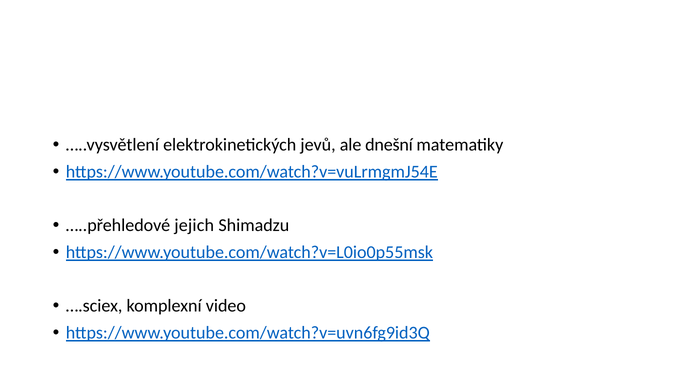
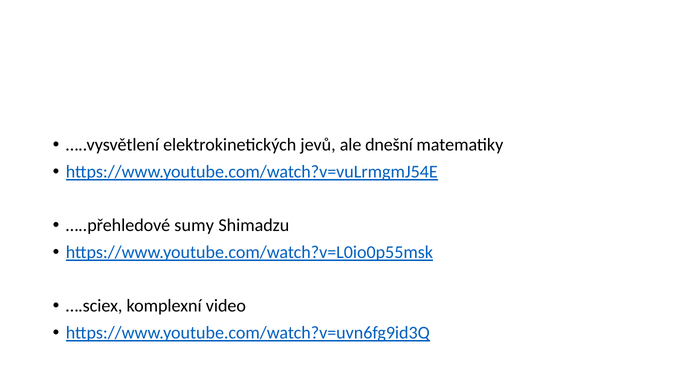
jejich: jejich -> sumy (194, 225)
